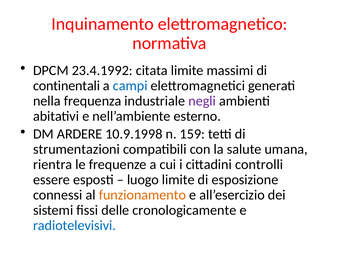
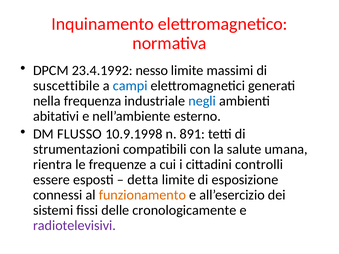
citata: citata -> nesso (152, 70)
continentali: continentali -> suscettibile (66, 86)
negli colour: purple -> blue (202, 101)
ARDERE: ARDERE -> FLUSSO (79, 134)
159: 159 -> 891 (192, 134)
luogo: luogo -> detta (143, 180)
radiotelevisivi colour: blue -> purple (74, 226)
